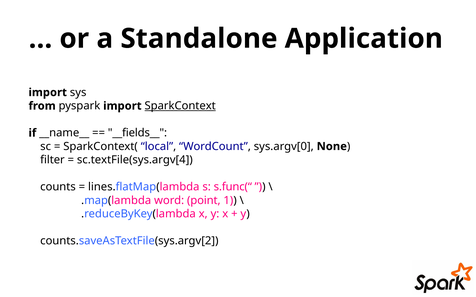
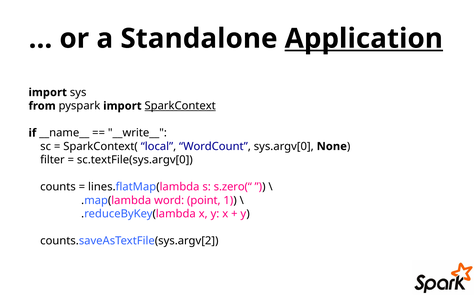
Application underline: none -> present (364, 39)
__fields__: __fields__ -> __write__ (137, 133)
sc.textFile(sys.argv[4: sc.textFile(sys.argv[4 -> sc.textFile(sys.argv[0 (135, 160)
s.func(“: s.func(“ -> s.zero(“ (233, 187)
